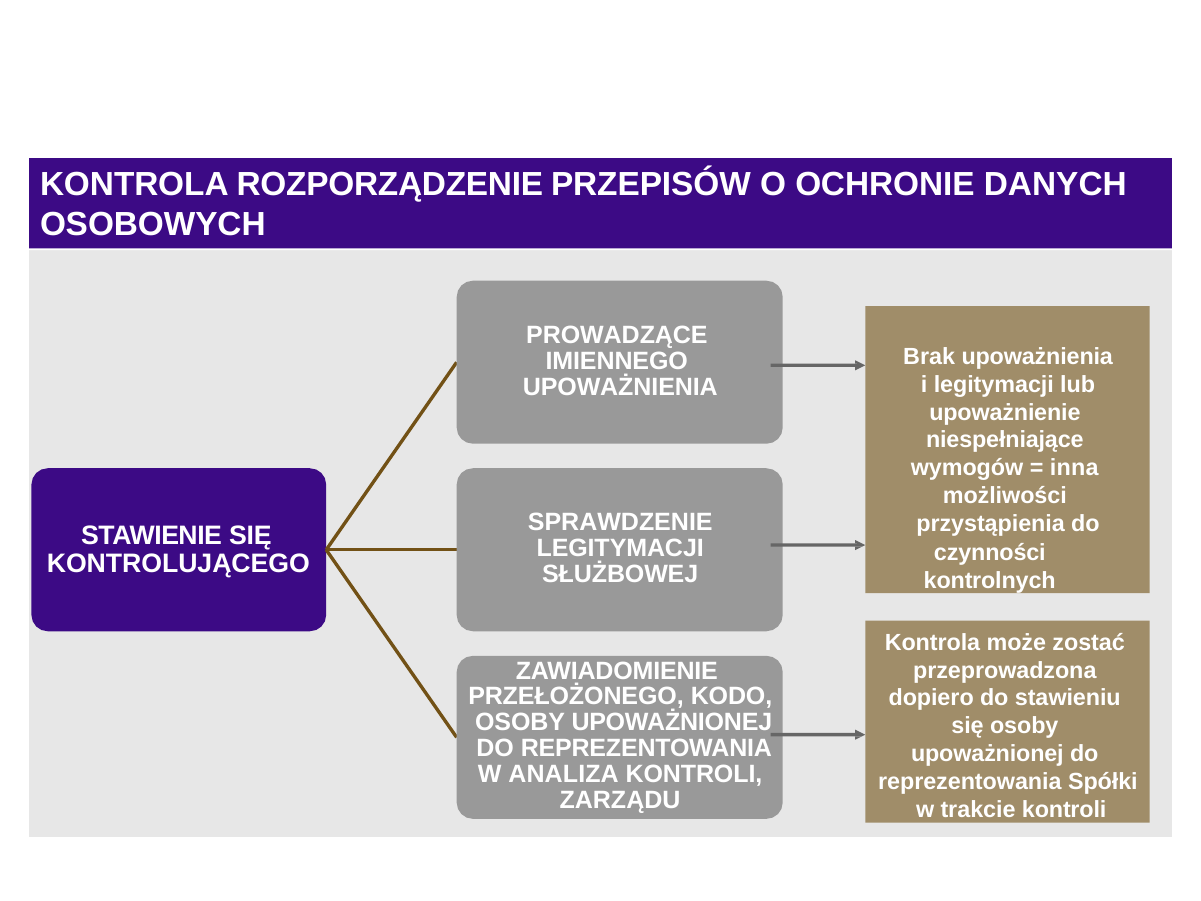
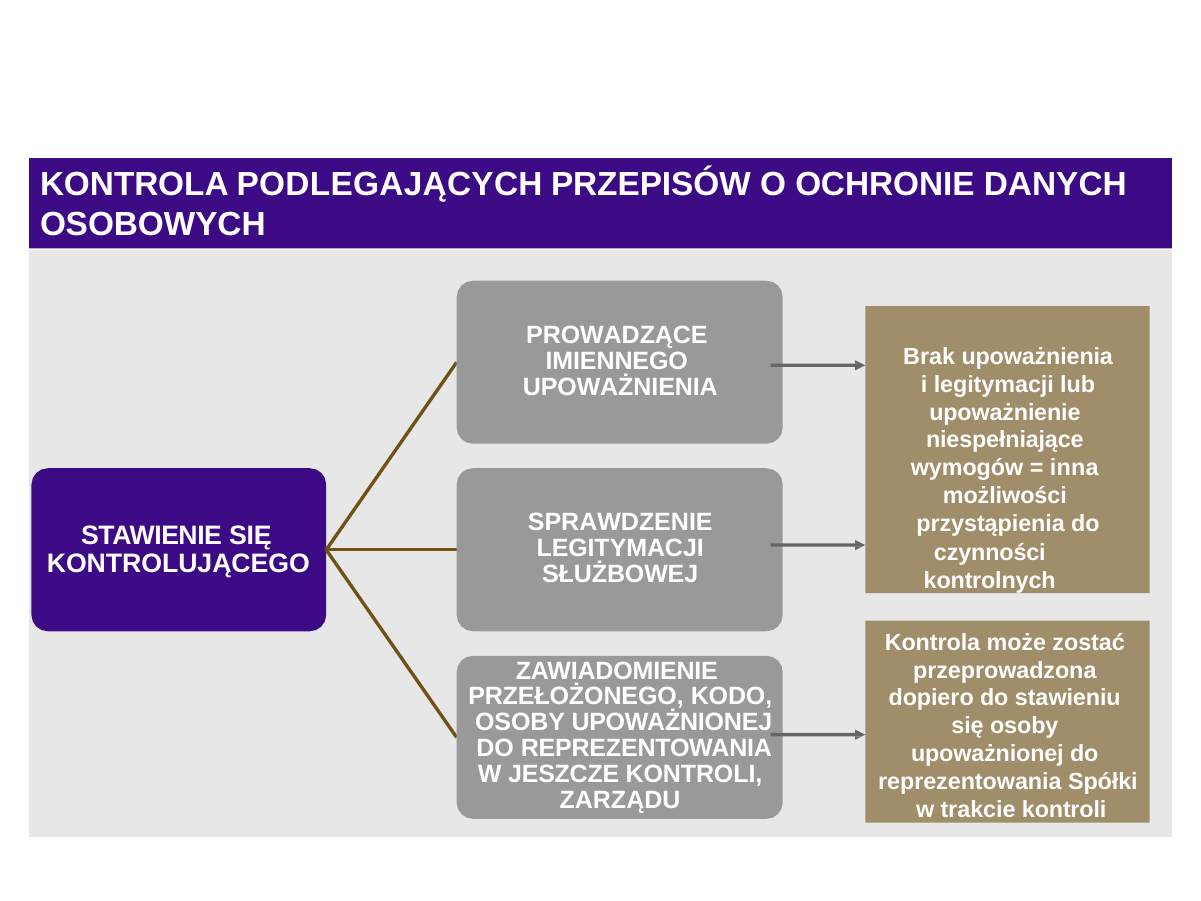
ROZPORZĄDZENIE: ROZPORZĄDZENIE -> PODLEGAJĄCYCH (390, 184)
ANALIZA: ANALIZA -> JESZCZE (564, 774)
